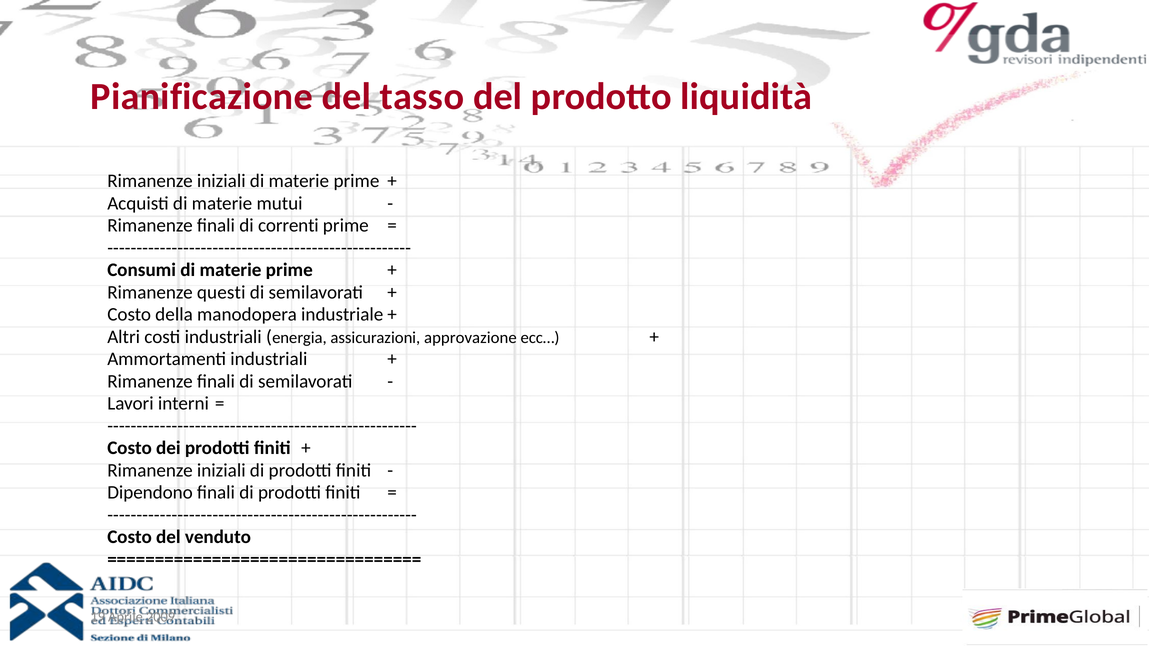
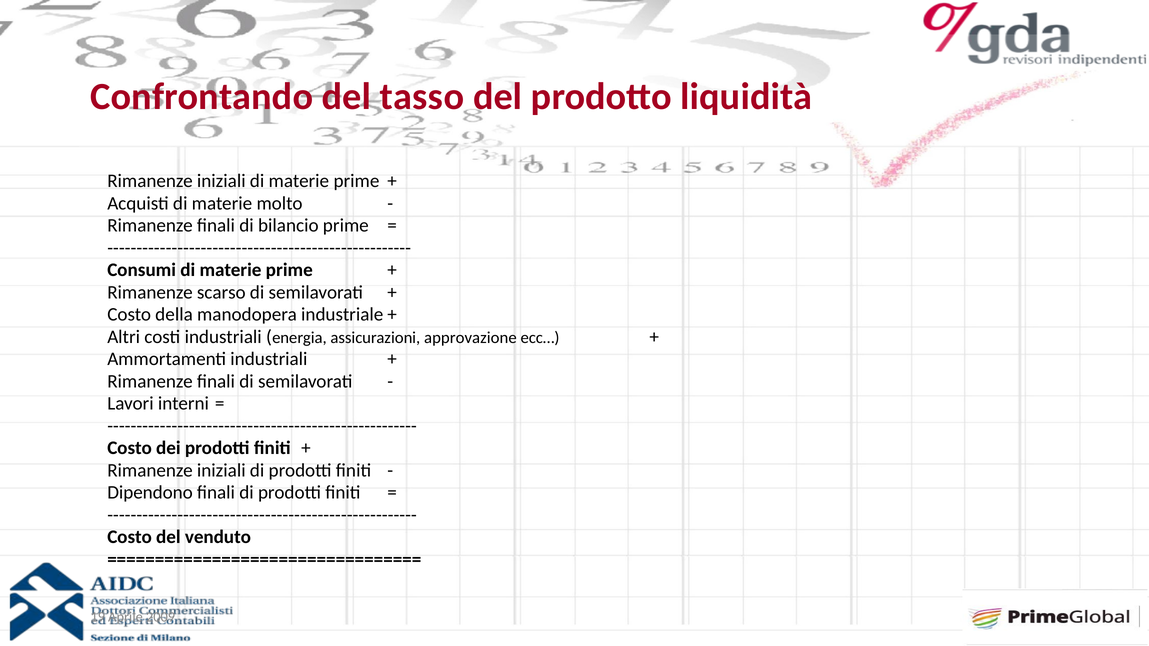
Pianificazione: Pianificazione -> Confrontando (202, 97)
mutui: mutui -> molto (280, 203)
correnti: correnti -> bilancio (288, 226)
questi: questi -> scarso (221, 292)
